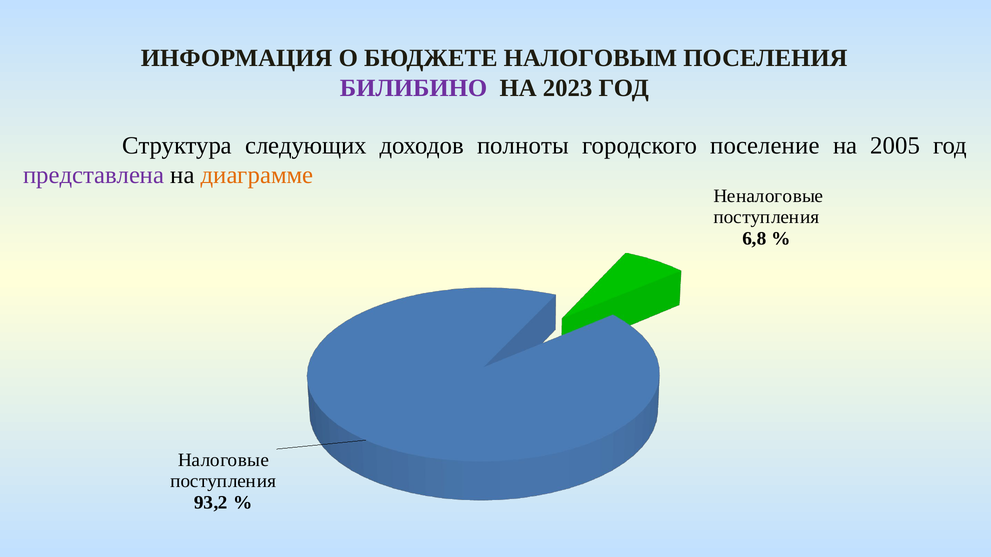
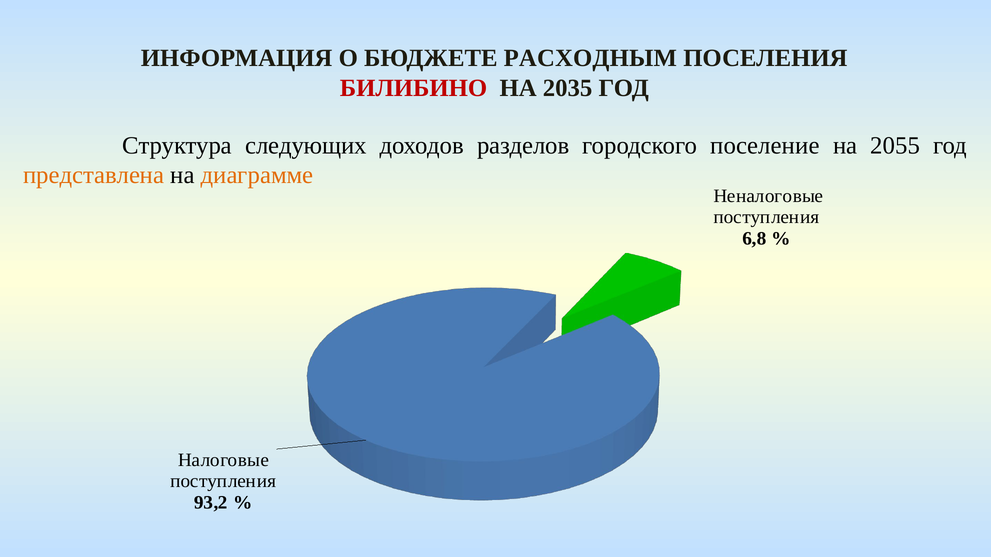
НАЛОГОВЫМ: НАЛОГОВЫМ -> РАСХОДНЫМ (590, 58)
БИЛИБИНО colour: purple -> red (413, 88)
2023: 2023 -> 2035 (568, 88)
полноты: полноты -> разделов (523, 146)
2005: 2005 -> 2055 (895, 146)
представлена colour: purple -> orange (94, 175)
